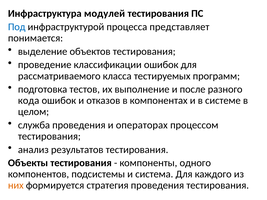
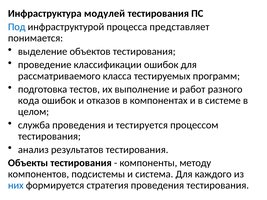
после: после -> работ (193, 89)
операторах: операторах -> тестируется (142, 125)
одного: одного -> методу (195, 163)
них colour: orange -> blue (16, 186)
